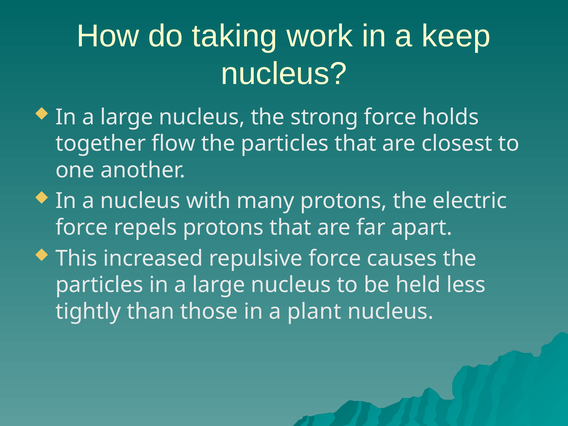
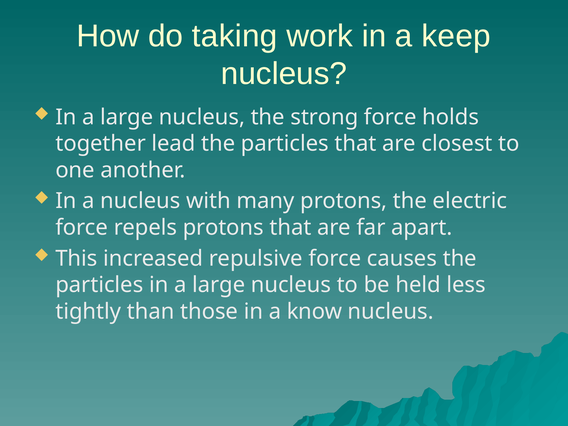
flow: flow -> lead (174, 144)
plant: plant -> know (315, 312)
